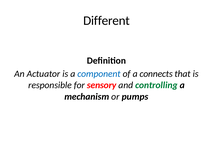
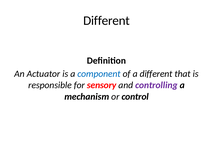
a connects: connects -> different (156, 74)
controlling colour: green -> purple (156, 85)
pumps: pumps -> control (135, 96)
